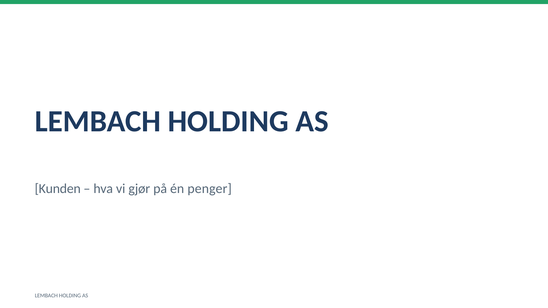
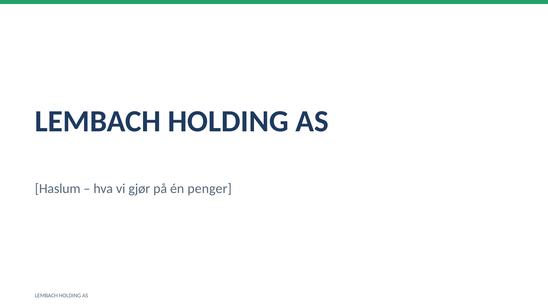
Kunden: Kunden -> Haslum (58, 189)
